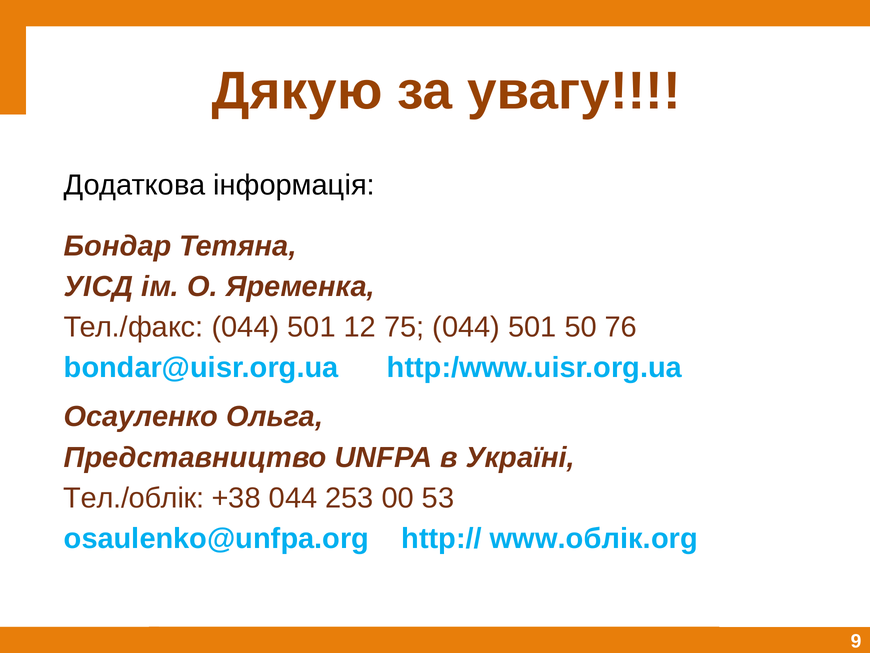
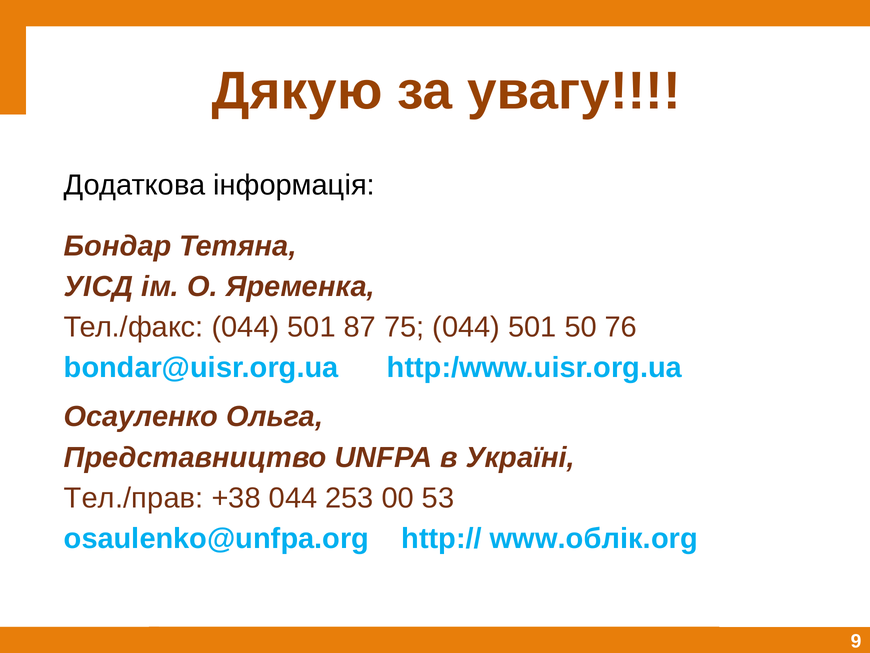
12: 12 -> 87 (360, 327)
Тел./облік: Тел./облік -> Тел./прав (134, 498)
